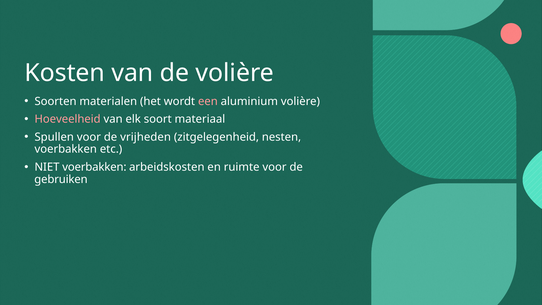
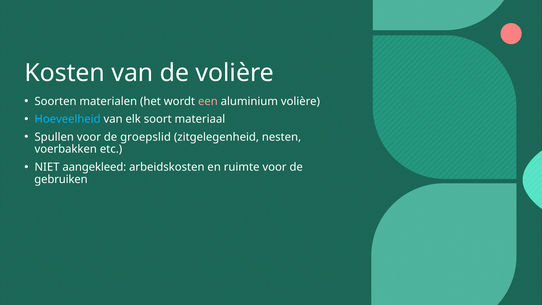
Hoeveelheid colour: pink -> light blue (68, 119)
vrijheden: vrijheden -> groepslid (146, 137)
NIET voerbakken: voerbakken -> aangekleed (94, 167)
